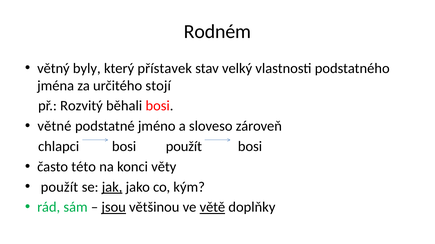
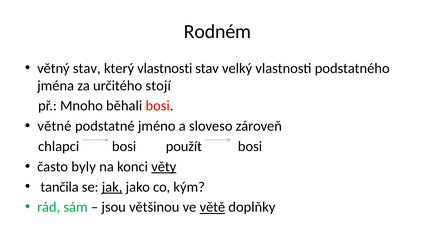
větný byly: byly -> stav (87, 68)
který přístavek: přístavek -> vlastnosti (165, 68)
Rozvitý: Rozvitý -> Mnoho (81, 106)
této: této -> byly (84, 167)
věty underline: none -> present (164, 167)
použít: použít -> tančila (60, 187)
jsou underline: present -> none (114, 208)
